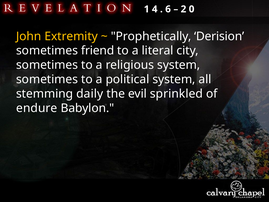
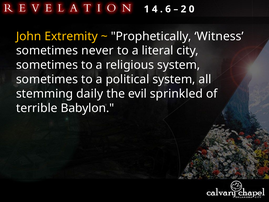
Derision: Derision -> Witness (219, 36)
friend: friend -> never (98, 51)
endure: endure -> terrible (37, 108)
